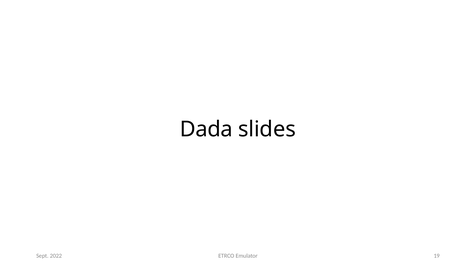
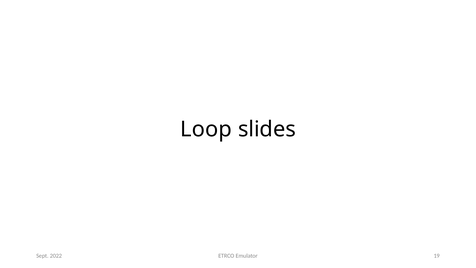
Dada: Dada -> Loop (206, 129)
